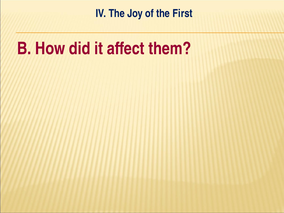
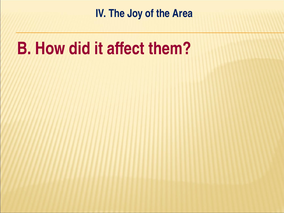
First: First -> Area (183, 14)
